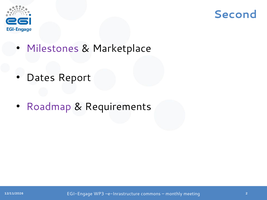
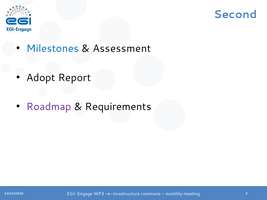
Milestones colour: purple -> blue (53, 49)
Marketplace: Marketplace -> Assessment (122, 49)
Dates: Dates -> Adopt (41, 78)
